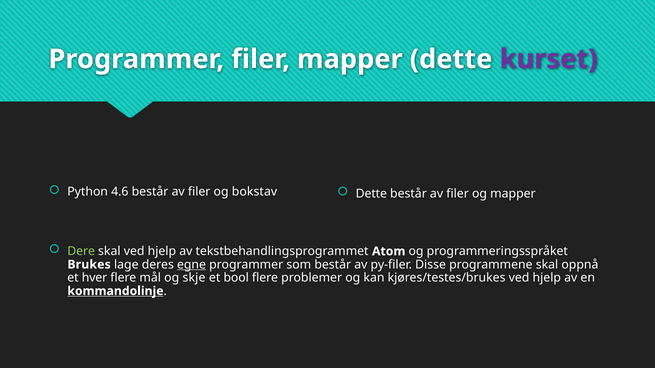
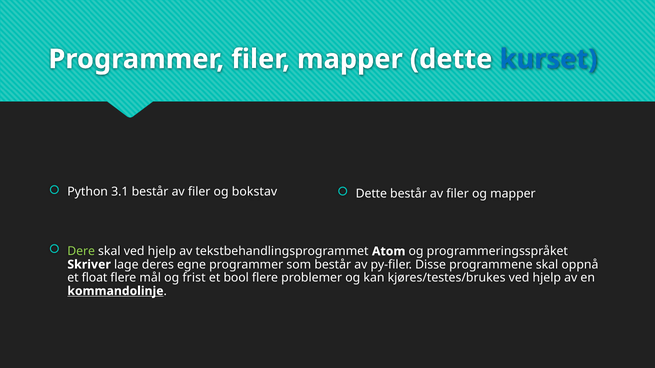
kurset colour: purple -> blue (548, 59)
4.6: 4.6 -> 3.1 (120, 192)
Brukes: Brukes -> Skriver (89, 265)
egne underline: present -> none (192, 265)
hver: hver -> float (95, 278)
skje: skje -> frist (194, 278)
